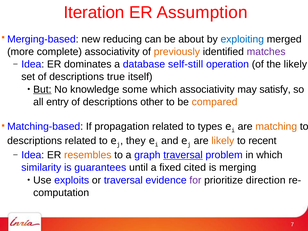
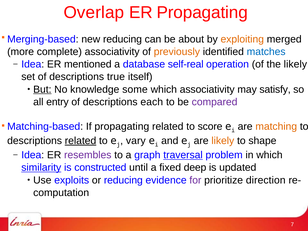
Iteration: Iteration -> Overlap (94, 13)
ER Assumption: Assumption -> Propagating (202, 13)
exploiting colour: blue -> orange (242, 39)
matches colour: purple -> blue (266, 52)
dominates: dominates -> mentioned (88, 64)
self-still: self-still -> self-real (186, 64)
other: other -> each (152, 102)
compared colour: orange -> purple (215, 102)
If propagation: propagation -> propagating (122, 126)
types: types -> score (210, 126)
related underline: none -> present (81, 141)
they: they -> vary (136, 141)
recent: recent -> shape (262, 141)
resembles colour: orange -> purple (88, 155)
similarity underline: none -> present (41, 168)
guarantees: guarantees -> constructed (100, 168)
cited: cited -> deep (195, 168)
merging: merging -> updated (238, 168)
or traversal: traversal -> reducing (123, 180)
